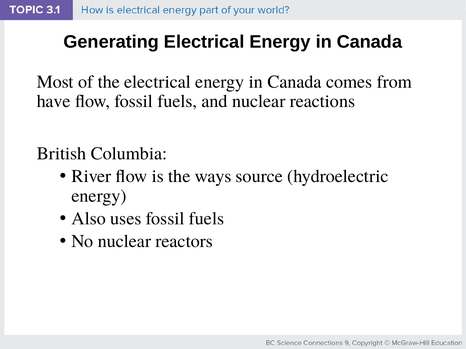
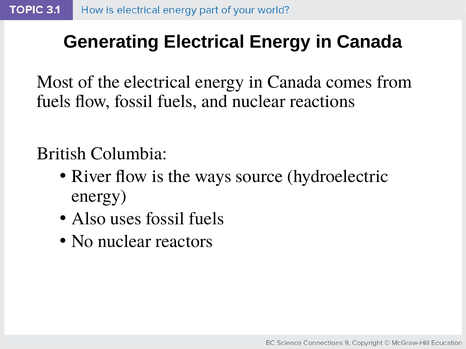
have: have -> fuels (54, 101)
